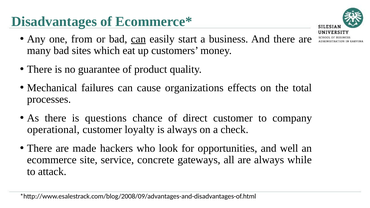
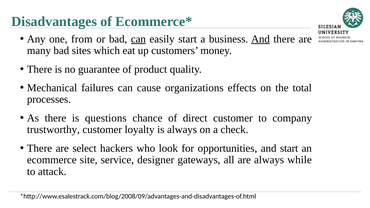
And underline: none -> present (260, 39)
operational: operational -> trustworthy (53, 130)
made: made -> select (85, 148)
and well: well -> start (289, 148)
concrete: concrete -> designer (156, 160)
